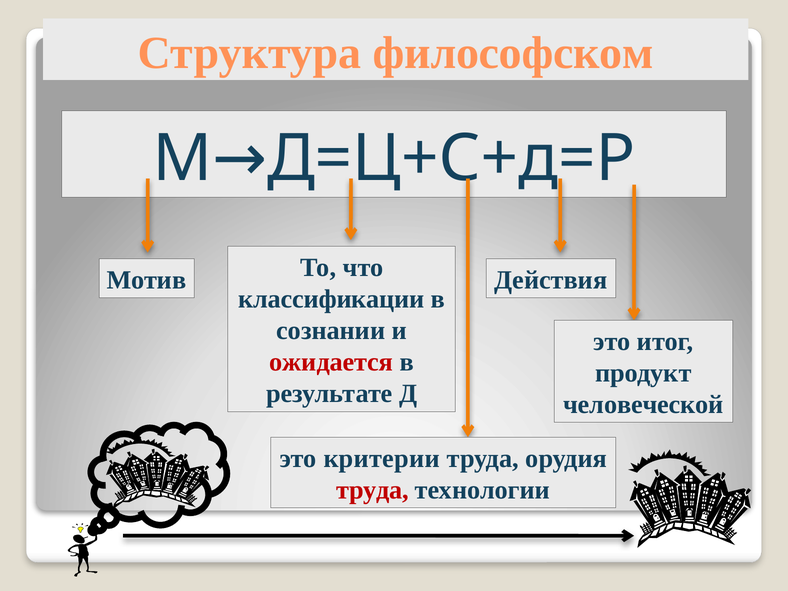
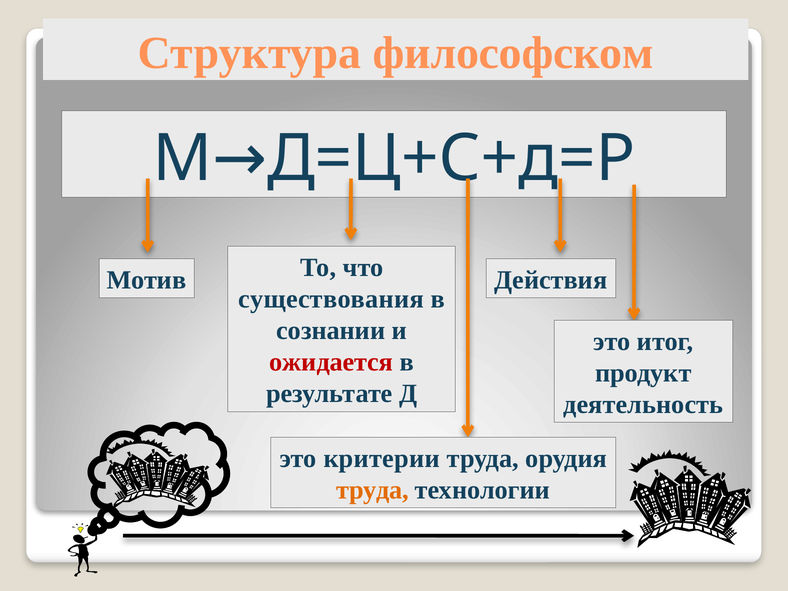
классификации: классификации -> существования (331, 299)
человеческой: человеческой -> деятельность (643, 405)
труда colour: red -> orange (373, 490)
